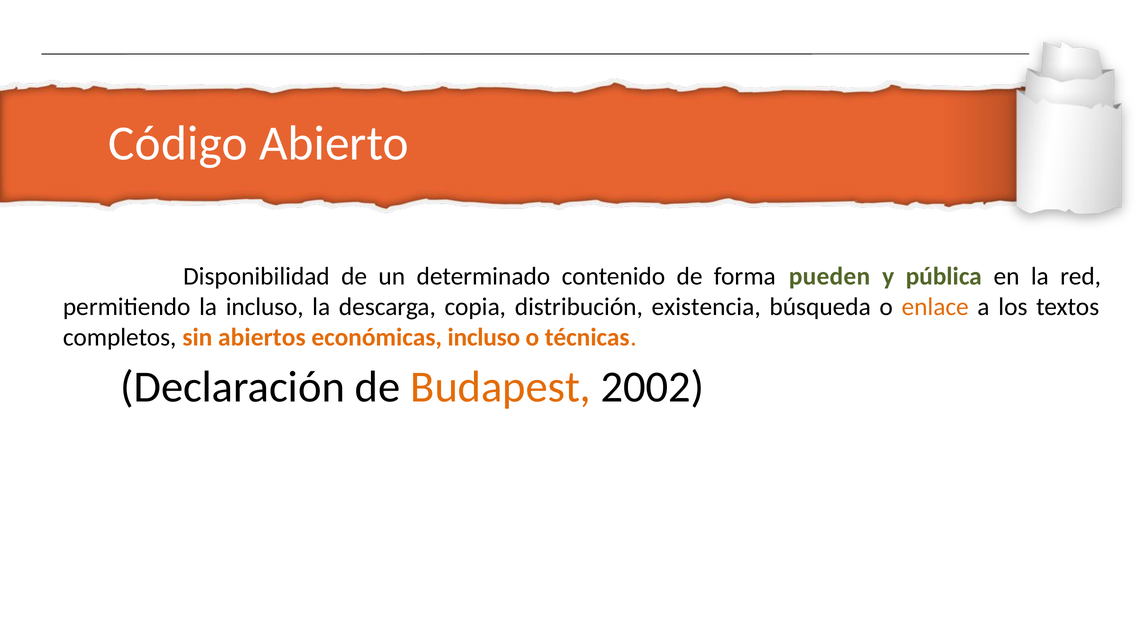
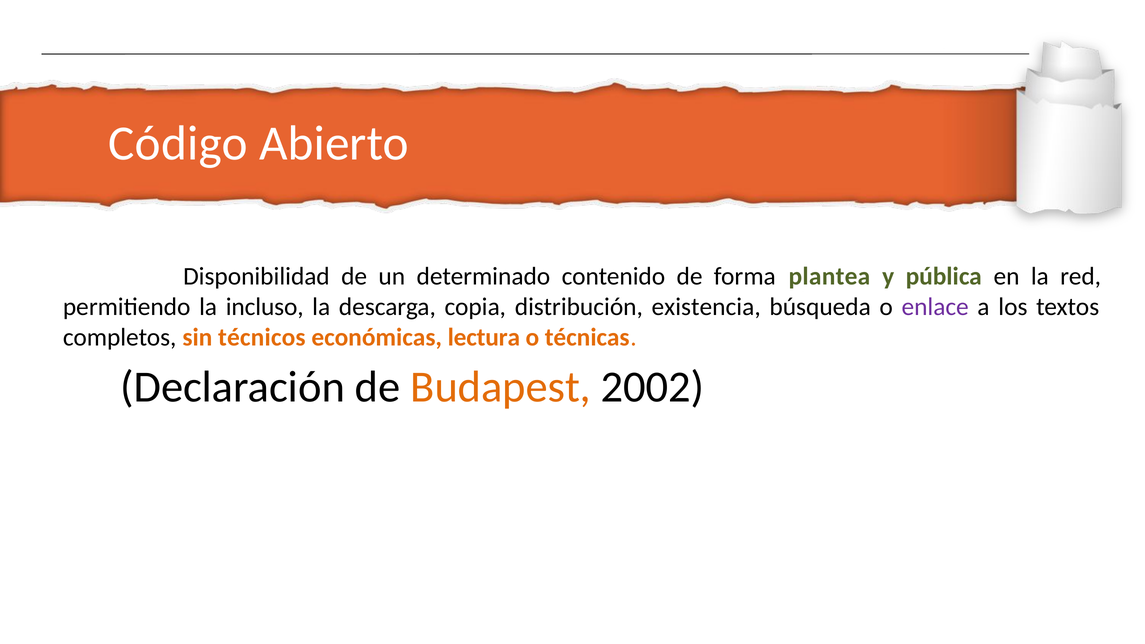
pueden: pueden -> plantea (829, 276)
enlace colour: orange -> purple (935, 307)
abiertos: abiertos -> técnicos (262, 337)
económicas incluso: incluso -> lectura (484, 337)
